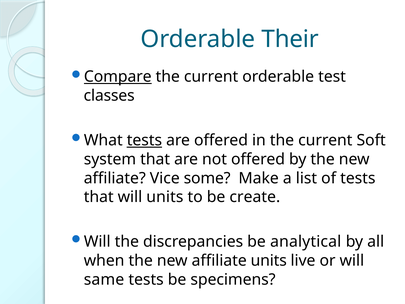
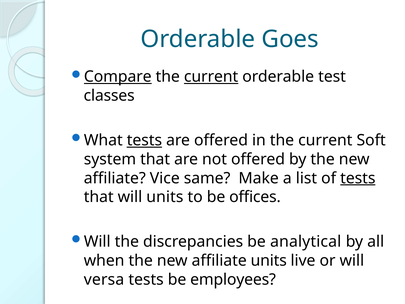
Their: Their -> Goes (290, 39)
current underline: none -> present (211, 77)
some: some -> same (207, 178)
tests underline: none -> present (358, 178)
create: create -> offices (255, 197)
same: same -> versa (104, 279)
specimens: specimens -> employees (233, 279)
